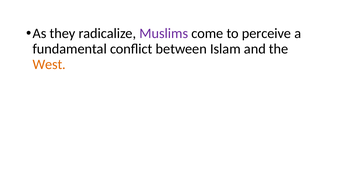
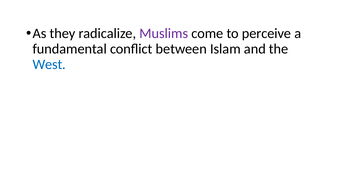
West colour: orange -> blue (49, 64)
